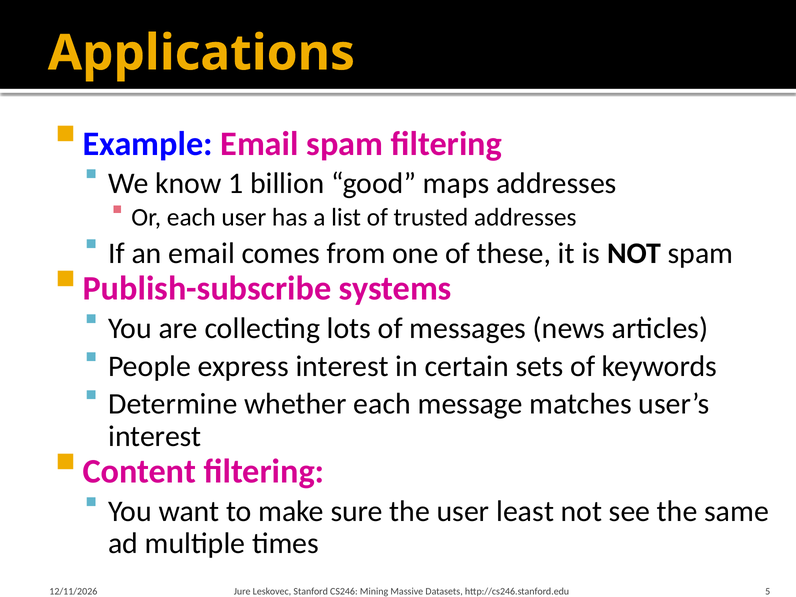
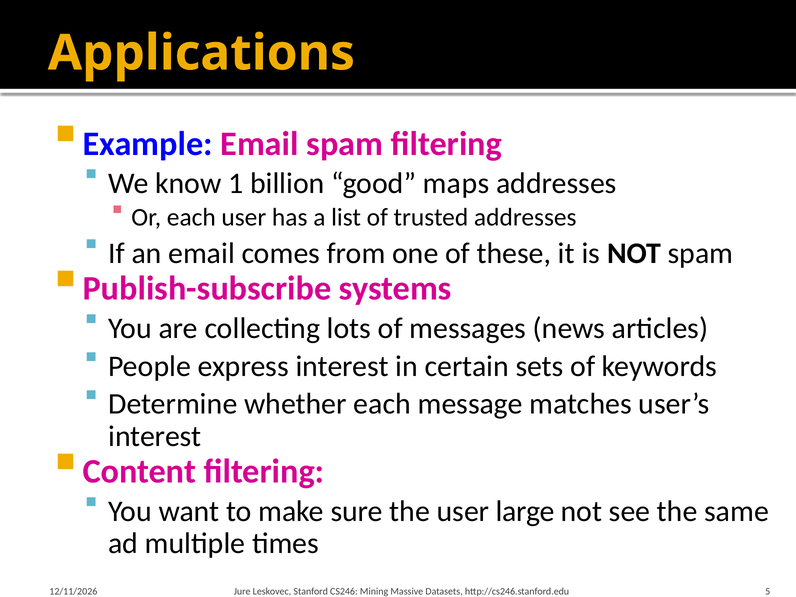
least: least -> large (525, 511)
